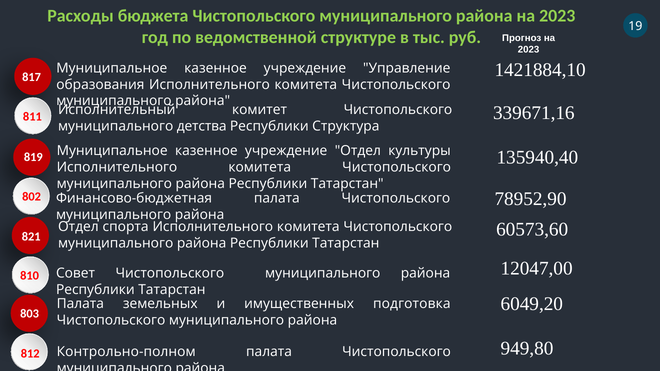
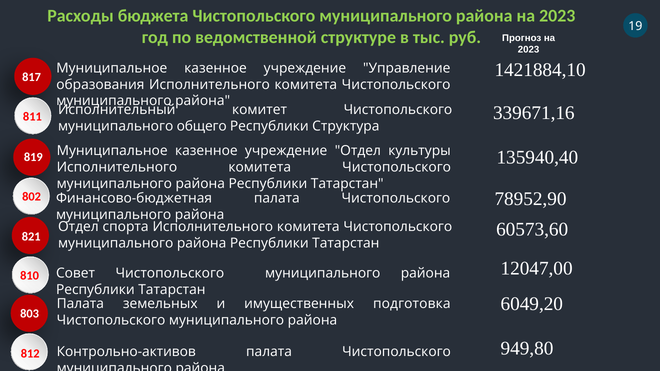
детства: детства -> общего (202, 126)
Контрольно-полном: Контрольно-полном -> Контрольно-активов (126, 352)
